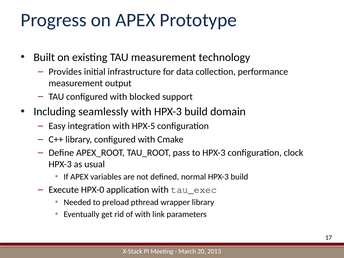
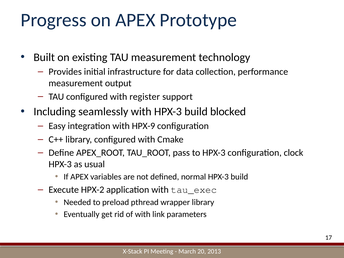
blocked: blocked -> register (145, 97)
domain: domain -> blocked (228, 112)
HPX-5: HPX-5 -> HPX-9 (143, 126)
HPX-0: HPX-0 -> HPX-2 (93, 190)
